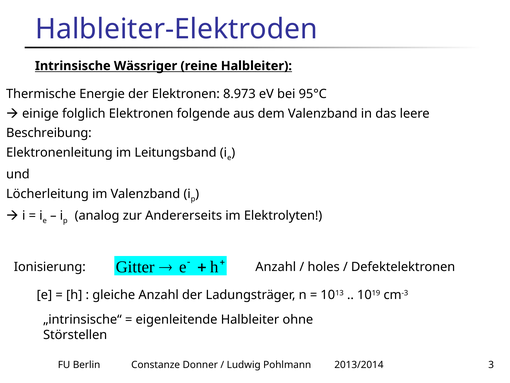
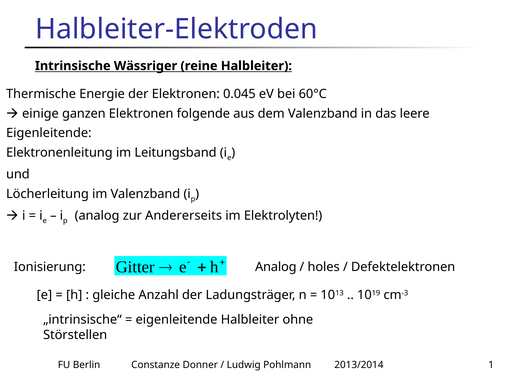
8.973: 8.973 -> 0.045 (239, 94)
95°C: 95°C -> 60°C (313, 94)
folglich: folglich -> ganzen (84, 113)
Beschreibung: Beschreibung -> Eigenleitende (49, 133)
Anzahl: Anzahl -> Analog (276, 267)
3: 3 -> 1 (491, 364)
